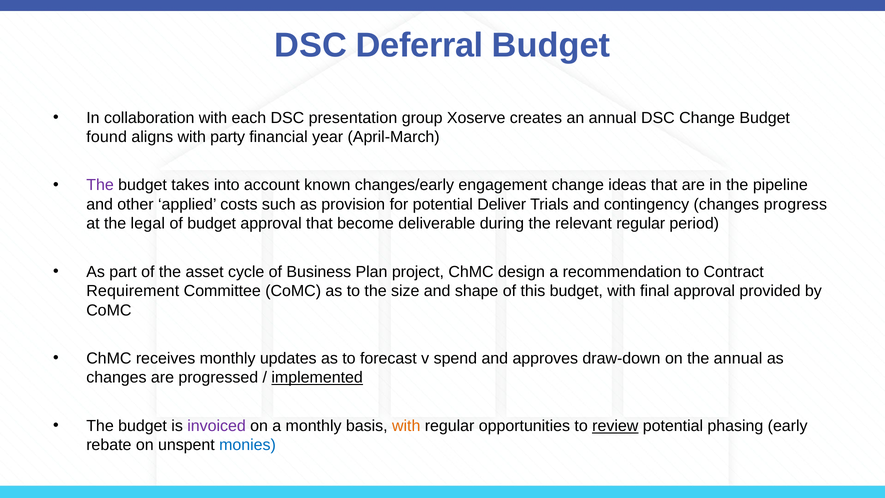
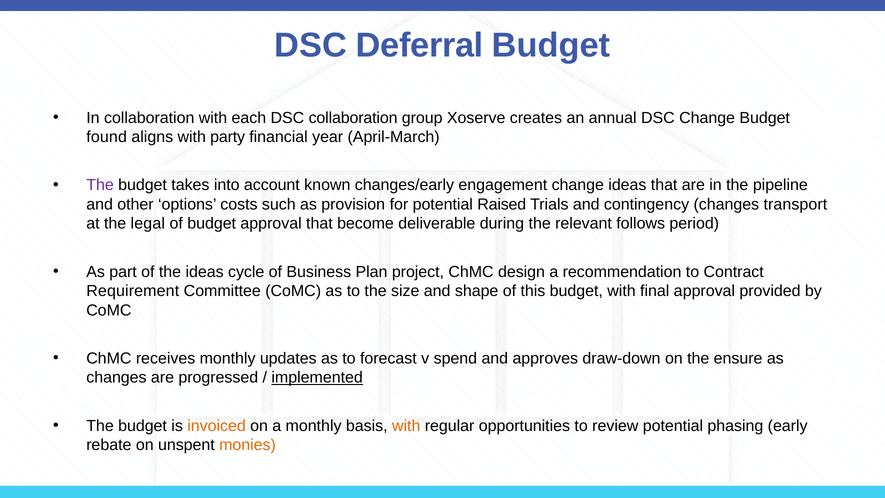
DSC presentation: presentation -> collaboration (353, 118)
applied: applied -> options (187, 204)
Deliver: Deliver -> Raised (502, 204)
progress: progress -> transport (795, 204)
relevant regular: regular -> follows (641, 223)
the asset: asset -> ideas (205, 272)
the annual: annual -> ensure (738, 358)
invoiced colour: purple -> orange (217, 426)
review underline: present -> none (615, 426)
monies colour: blue -> orange (248, 445)
